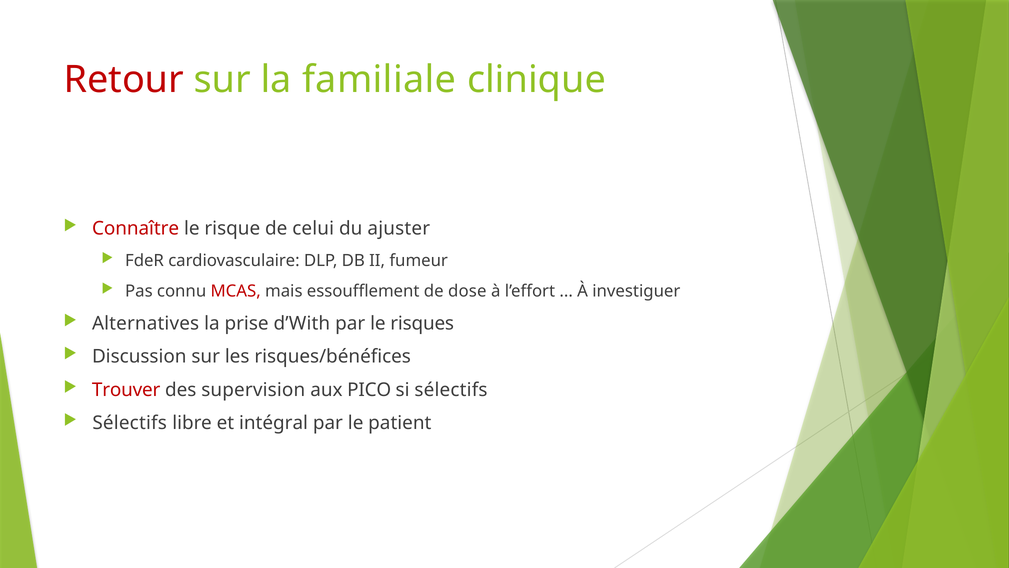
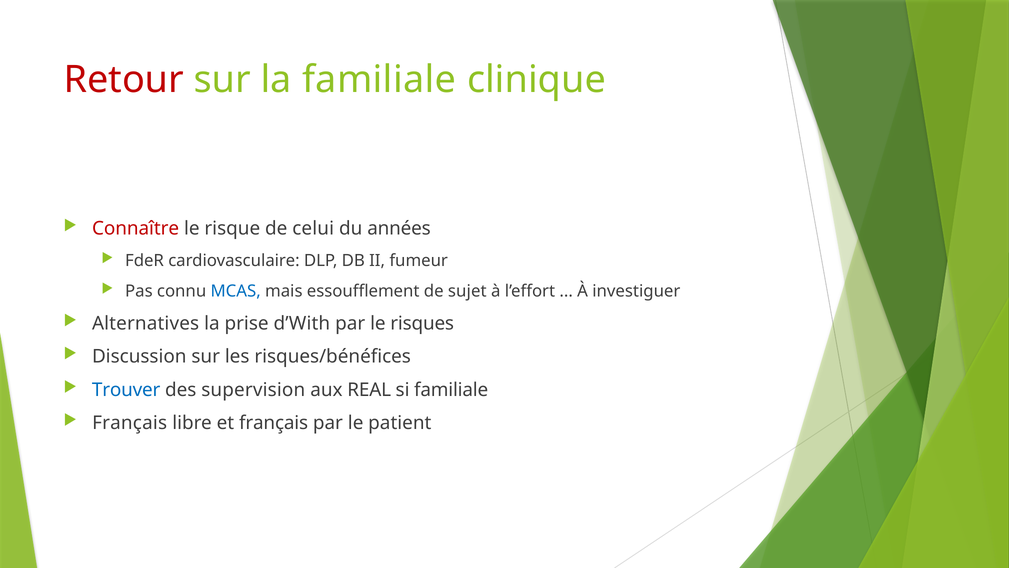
ajuster: ajuster -> années (399, 228)
MCAS colour: red -> blue (236, 291)
dose: dose -> sujet (467, 291)
Trouver colour: red -> blue (126, 389)
PICO: PICO -> REAL (369, 389)
si sélectifs: sélectifs -> familiale (451, 389)
Sélectifs: Sélectifs -> Français (130, 423)
et intégral: intégral -> français (274, 423)
